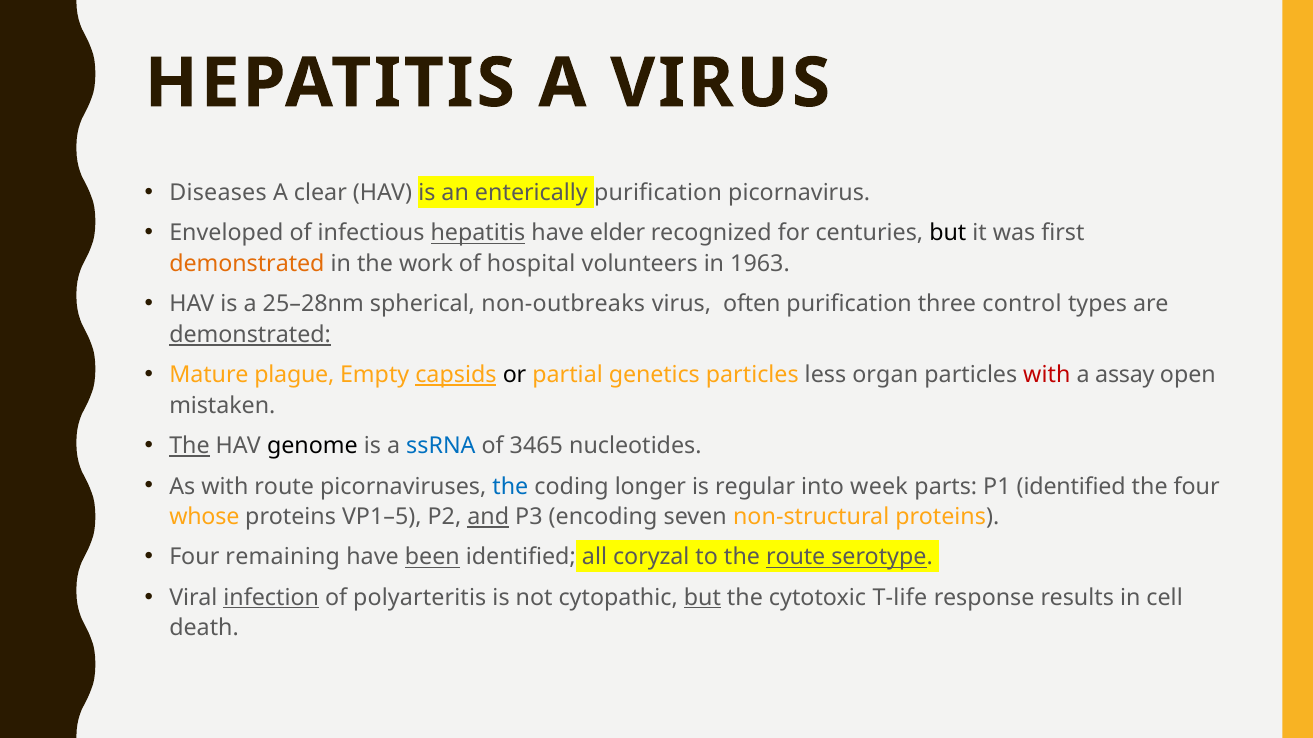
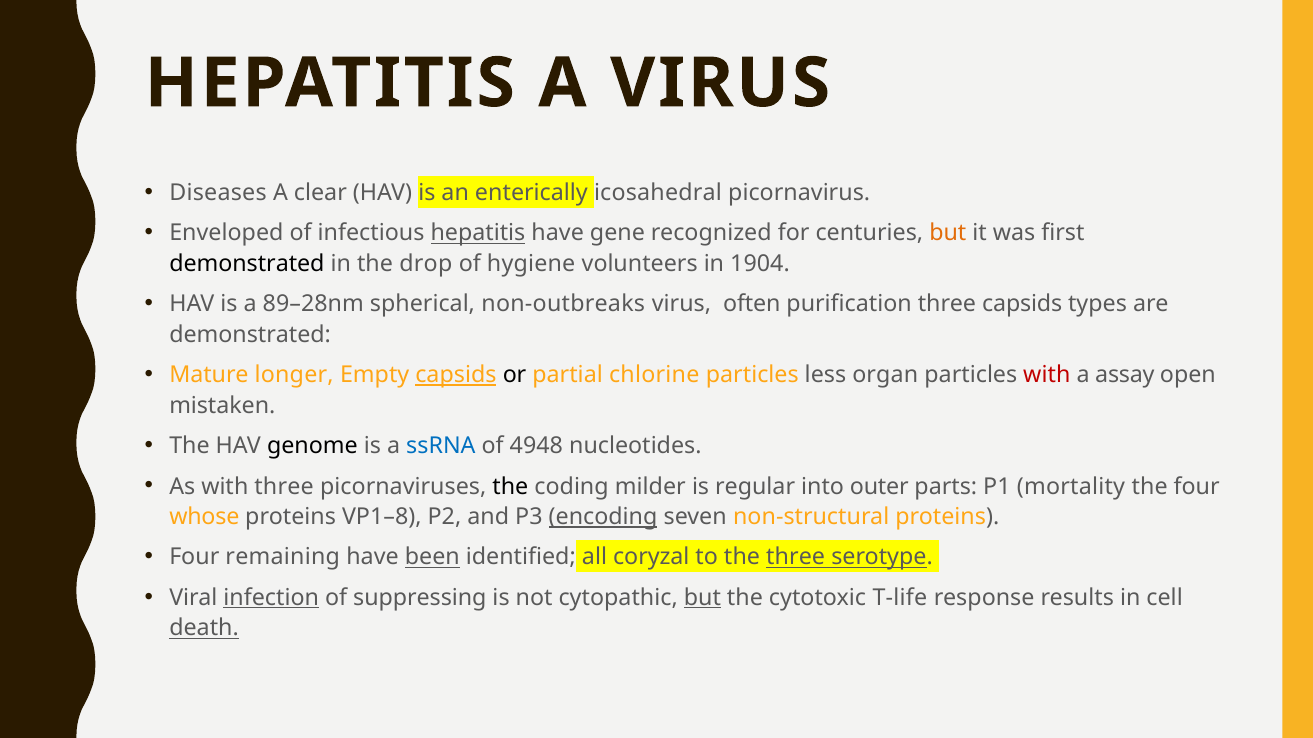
enterically purification: purification -> icosahedral (658, 193)
elder: elder -> gene (617, 233)
but colour: black -> orange (948, 233)
demonstrated colour: orange -> black (247, 264)
work: work -> drop (426, 264)
hospital: hospital -> hygiene (531, 264)
1963: 1963 -> 1904 (760, 264)
25–28nm: 25–28nm -> 89–28nm (313, 304)
three control: control -> capsids (1022, 304)
demonstrated underline: present -> none (250, 335)
plague: plague -> longer (294, 375)
genetics: genetics -> chlorine (654, 375)
The underline: present -> none (189, 446)
3465: 3465 -> 4948 (536, 446)
with route: route -> three (284, 487)
the colour: blue -> black (510, 487)
longer: longer -> milder (650, 487)
week: week -> outer (879, 487)
P1 identified: identified -> mortality (1071, 487)
VP1–5: VP1–5 -> VP1–8 (382, 517)
and underline: present -> none (488, 517)
encoding underline: none -> present (603, 517)
the route: route -> three (796, 558)
polyarteritis: polyarteritis -> suppressing (420, 598)
death underline: none -> present (204, 629)
